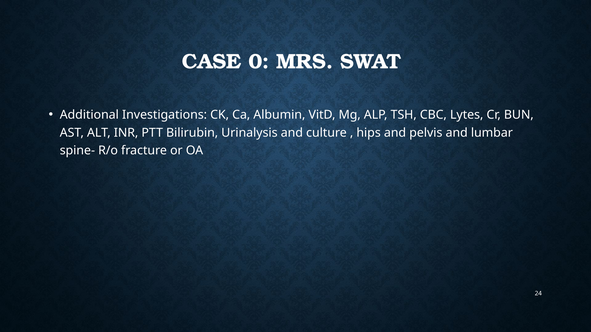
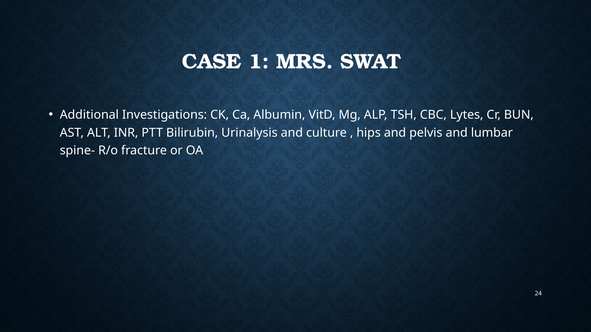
0: 0 -> 1 (259, 62)
